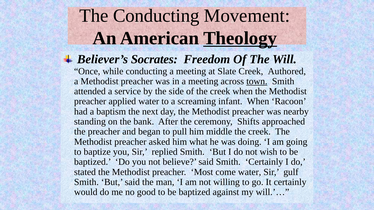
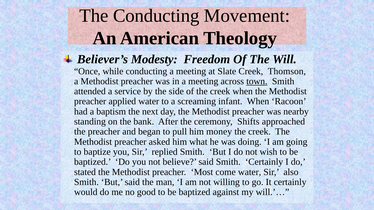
Theology underline: present -> none (240, 38)
Socrates: Socrates -> Modesty (154, 59)
Authored: Authored -> Thomson (287, 71)
middle: middle -> money (219, 132)
gulf: gulf -> also (291, 172)
